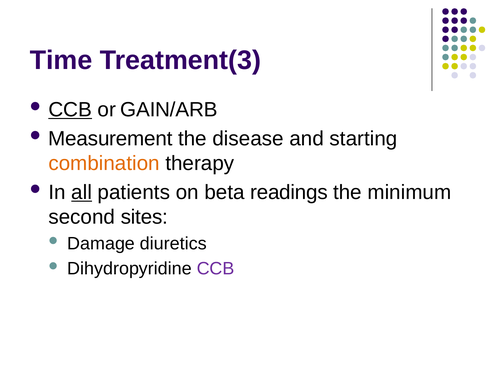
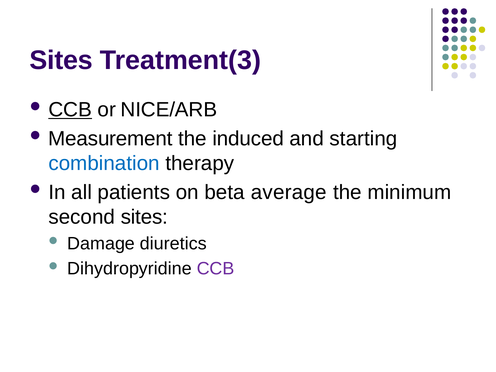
Time: Time -> Sites (61, 60)
GAIN/ARB: GAIN/ARB -> NICE/ARB (169, 110)
disease: disease -> induced (248, 139)
combination colour: orange -> blue (104, 163)
all underline: present -> none (82, 192)
readings: readings -> average (289, 192)
